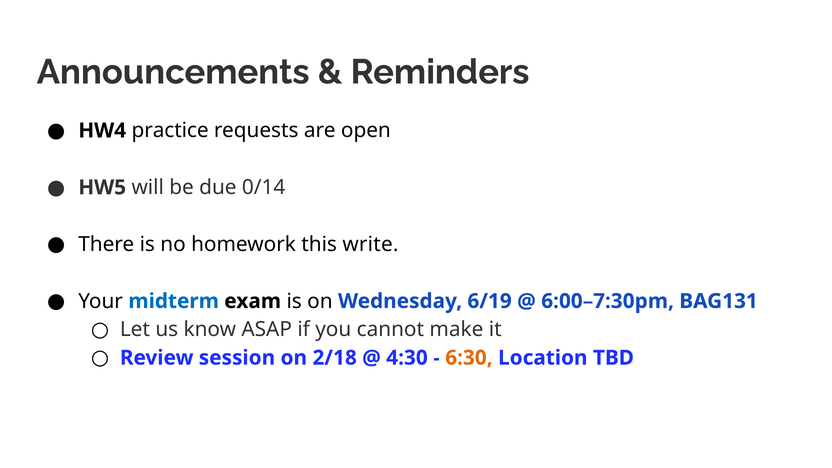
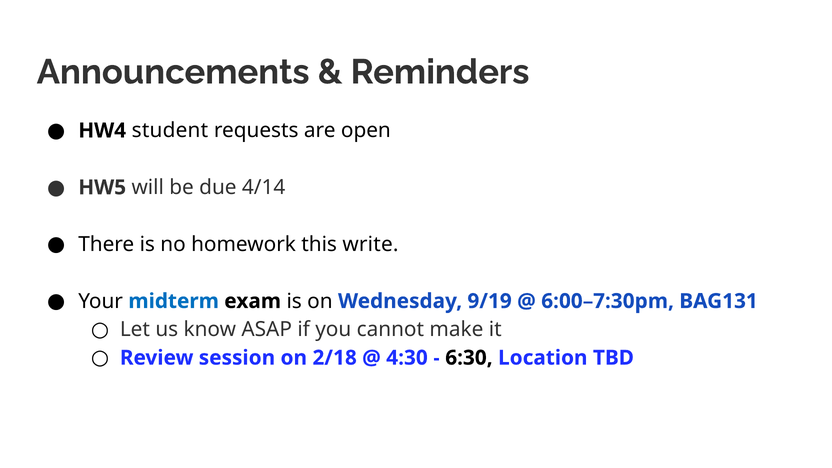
practice: practice -> student (170, 131)
0/14: 0/14 -> 4/14 (264, 187)
6/19: 6/19 -> 9/19 (490, 301)
6:30 colour: orange -> black (469, 358)
